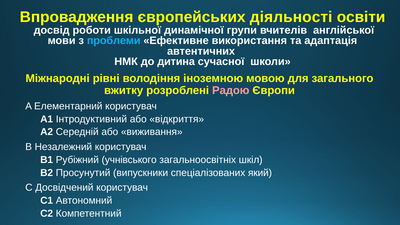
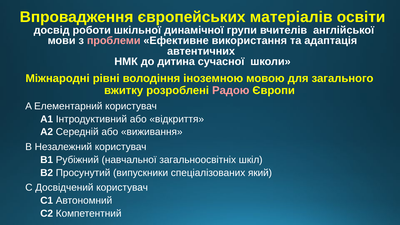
діяльності: діяльності -> матеріалів (291, 17)
проблеми colour: light blue -> pink (114, 41)
учнівського: учнівського -> навчальної (129, 160)
